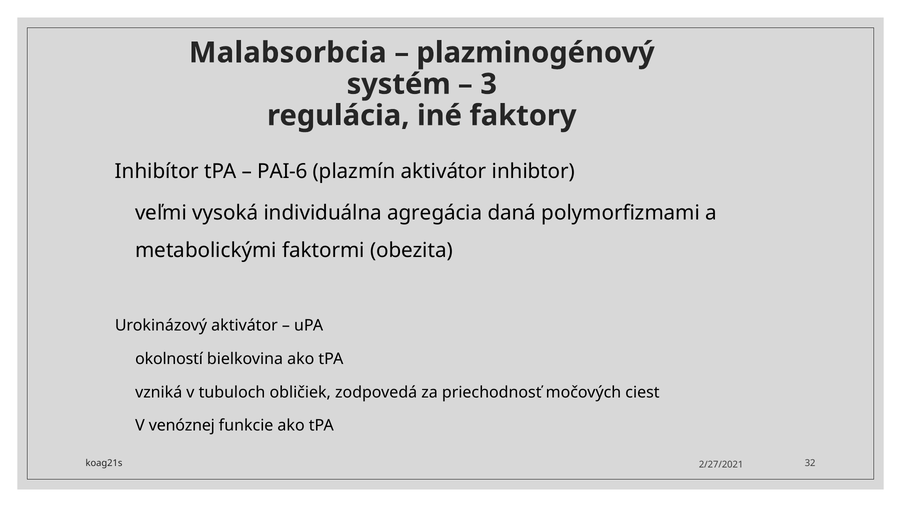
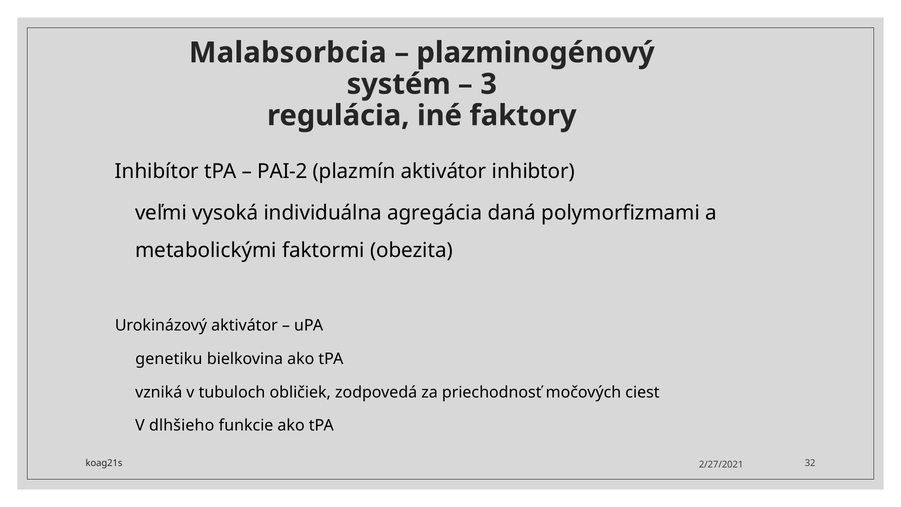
PAI-6: PAI-6 -> PAI-2 (282, 171)
okolností: okolností -> genetiku (169, 359)
venóznej: venóznej -> dlhšieho (182, 426)
